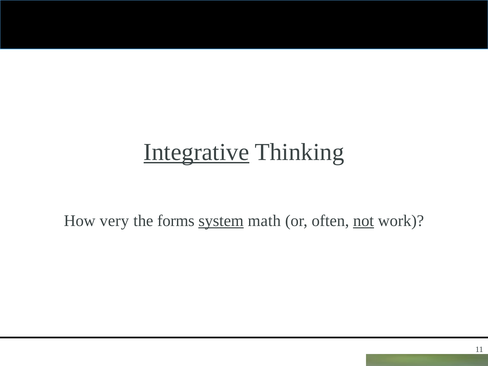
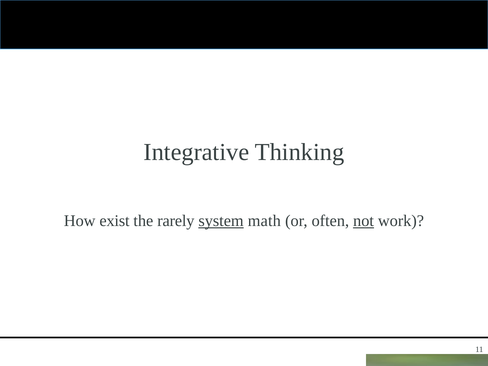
Integrative underline: present -> none (196, 152)
very: very -> exist (114, 221)
forms: forms -> rarely (176, 221)
